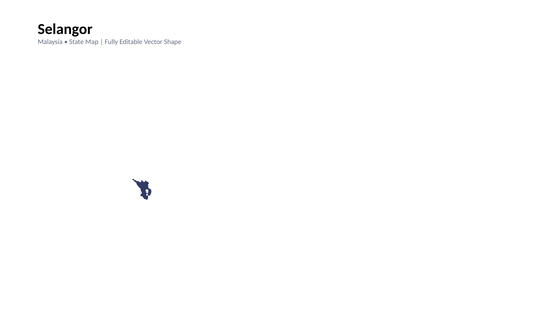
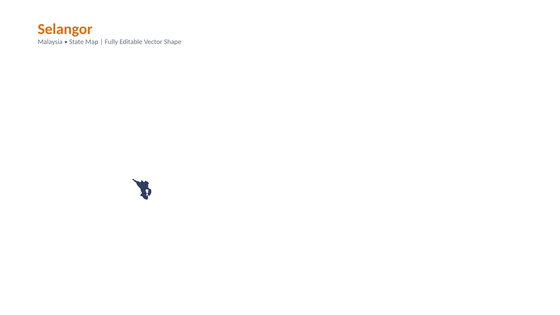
Selangor colour: black -> orange (65, 29)
